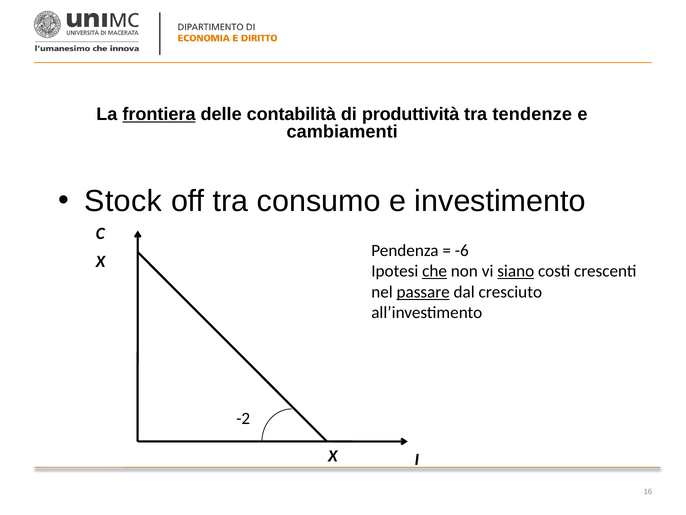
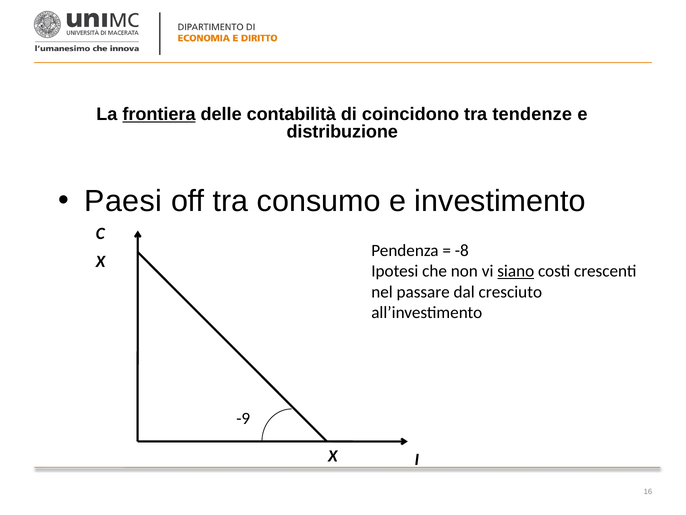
produttività: produttività -> coincidono (411, 114)
cambiamenti: cambiamenti -> distribuzione (342, 132)
Stock: Stock -> Paesi (123, 201)
-6: -6 -> -8 (462, 250)
che underline: present -> none (435, 271)
passare underline: present -> none (423, 292)
-2: -2 -> -9 (243, 418)
